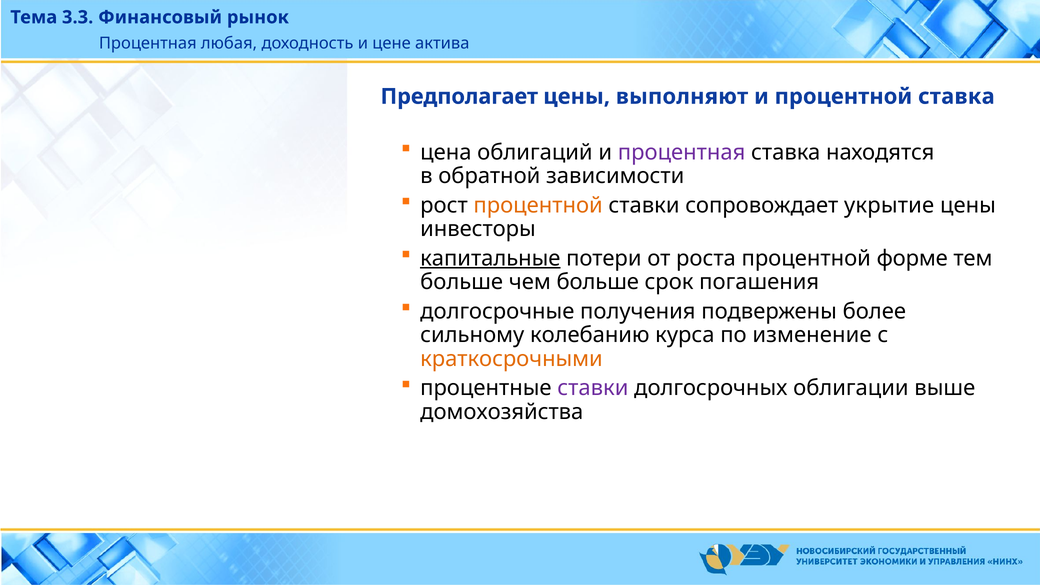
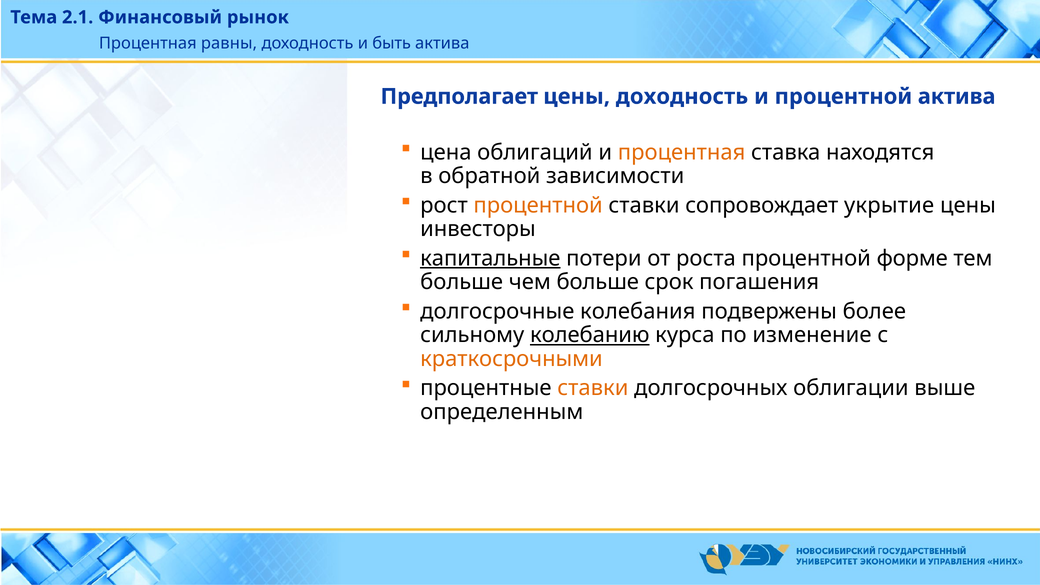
3.3: 3.3 -> 2.1 (78, 17)
любая: любая -> равны (229, 44)
цене: цене -> быть (392, 44)
цены выполняют: выполняют -> доходность (682, 97)
процентной ставка: ставка -> актива (957, 97)
процентная colour: purple -> orange (682, 152)
получения: получения -> колебания (638, 311)
колебанию underline: none -> present (590, 335)
ставки colour: purple -> orange (593, 388)
домохозяйства: домохозяйства -> определенным (502, 412)
